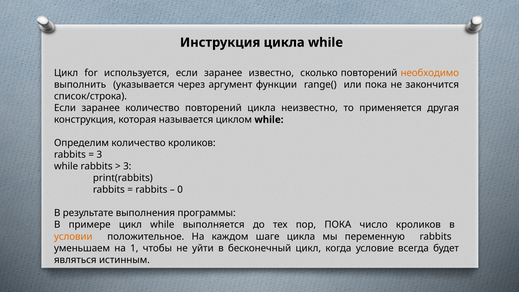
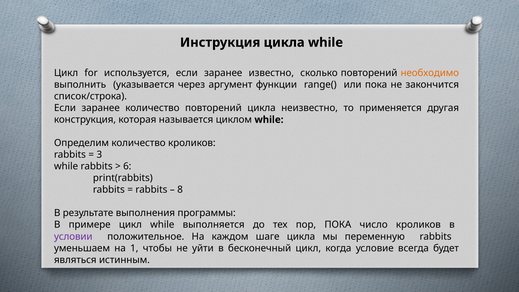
3: 3 -> 6 (127, 166)
0: 0 -> 8 (180, 190)
условии colour: orange -> purple (73, 236)
